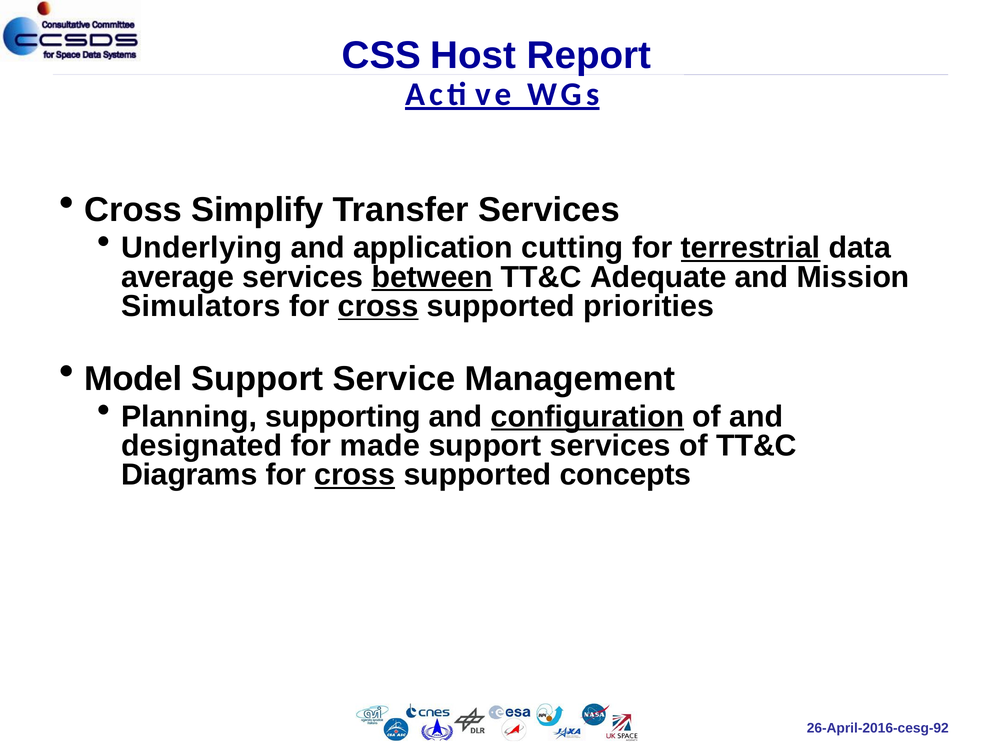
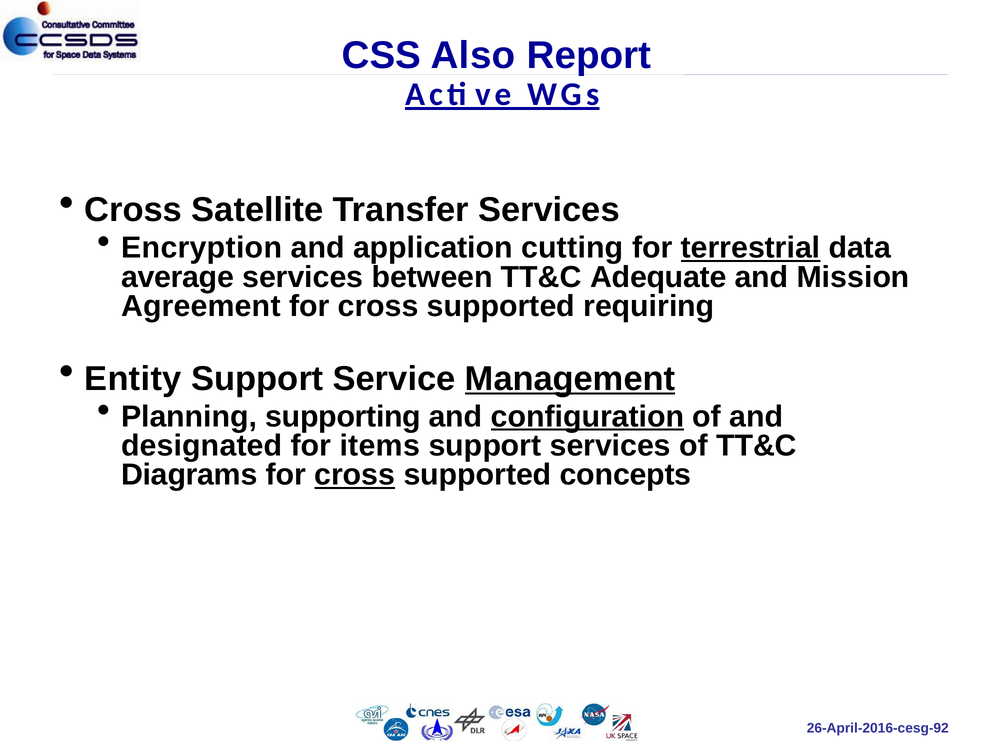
Host: Host -> Also (473, 55)
Simplify: Simplify -> Satellite (257, 210)
Underlying: Underlying -> Encryption (202, 248)
between underline: present -> none (432, 277)
Simulators: Simulators -> Agreement (201, 306)
cross underline: present -> none (378, 306)
priorities: priorities -> requiring (649, 306)
Model: Model -> Entity (133, 379)
Management underline: none -> present (570, 379)
made: made -> items (380, 446)
